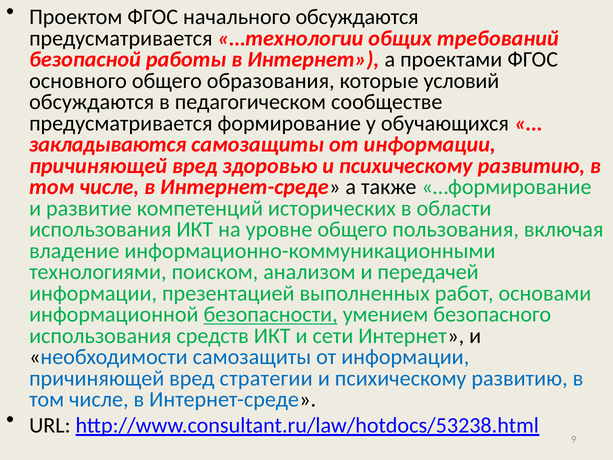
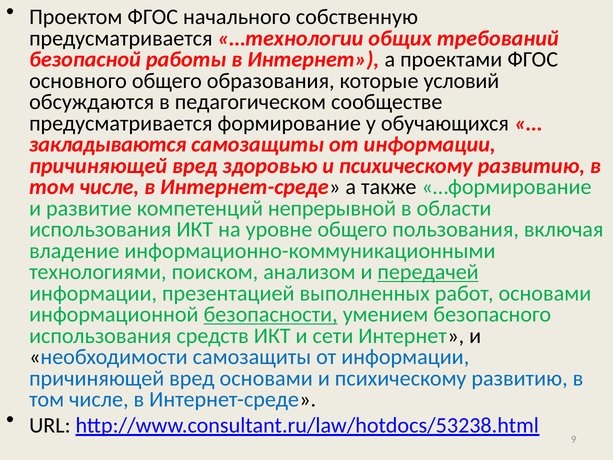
начального обсуждаются: обсуждаются -> собственную (357, 17)
исторических: исторических -> непрерывной (332, 208)
передачей underline: none -> present (428, 272)
вред стратегии: стратегии -> основами (266, 378)
